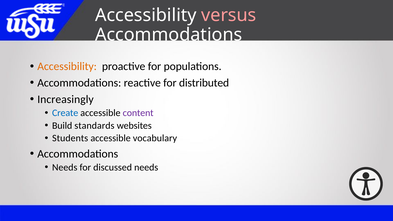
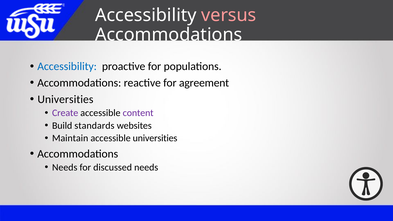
Accessibility colour: orange -> blue (67, 66)
distributed: distributed -> agreement (204, 83)
Increasingly: Increasingly -> Universities (65, 99)
Create colour: blue -> purple (65, 113)
Students: Students -> Maintain (70, 138)
accessible vocabulary: vocabulary -> universities (155, 138)
